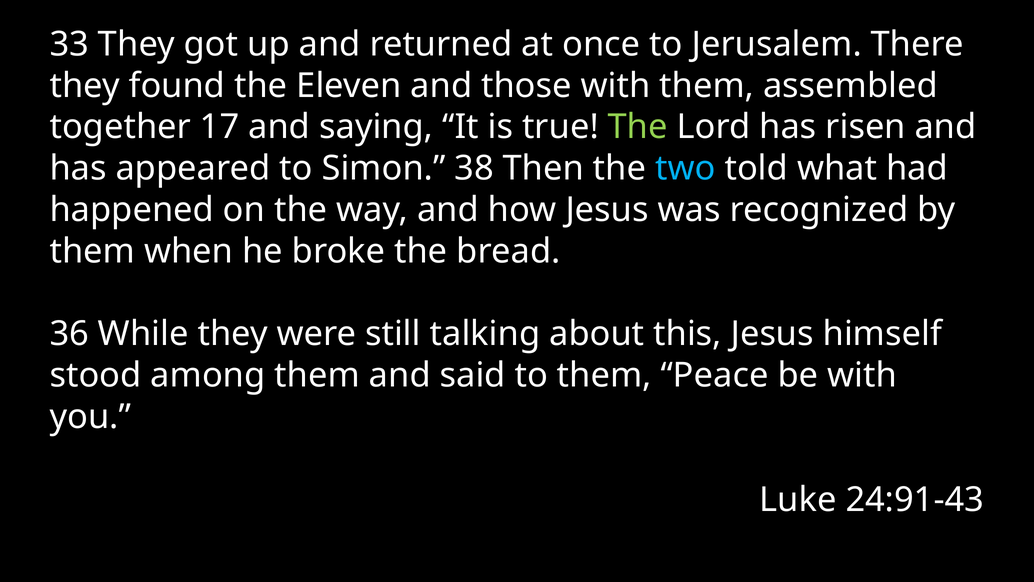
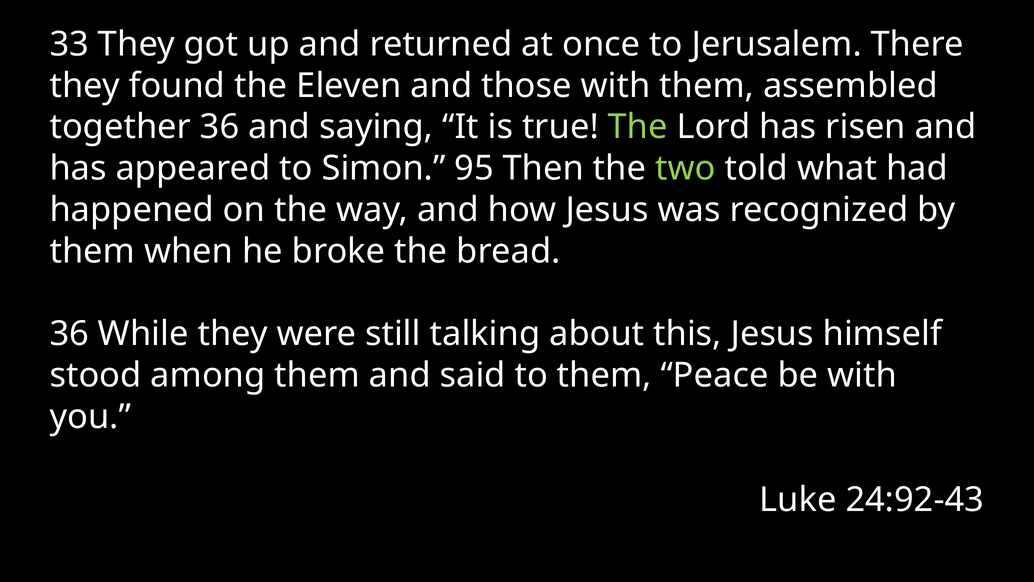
together 17: 17 -> 36 (220, 127)
38: 38 -> 95 (474, 168)
two colour: light blue -> light green (685, 168)
24:91-43: 24:91-43 -> 24:92-43 (915, 499)
